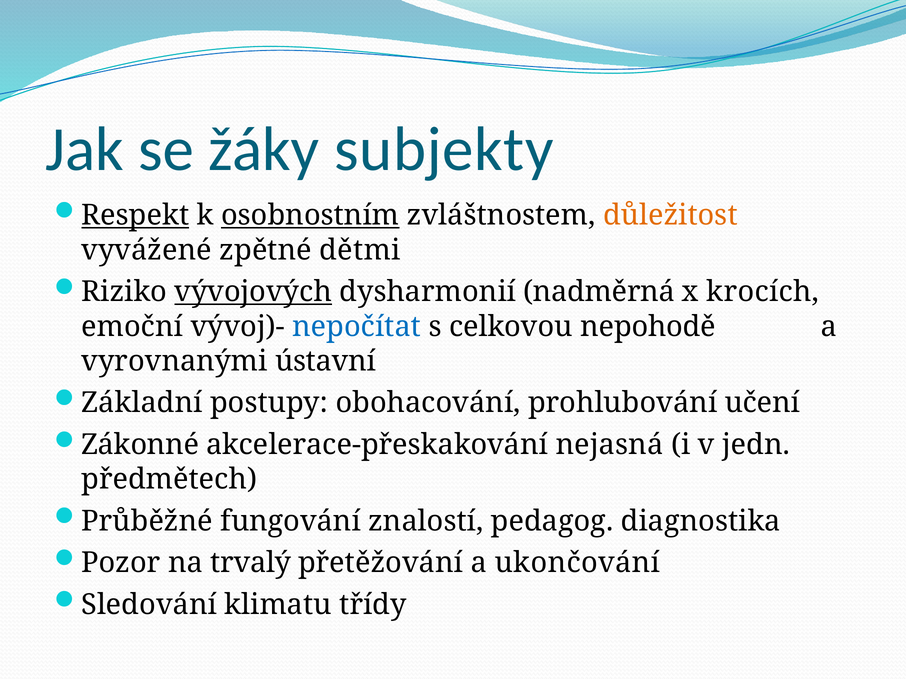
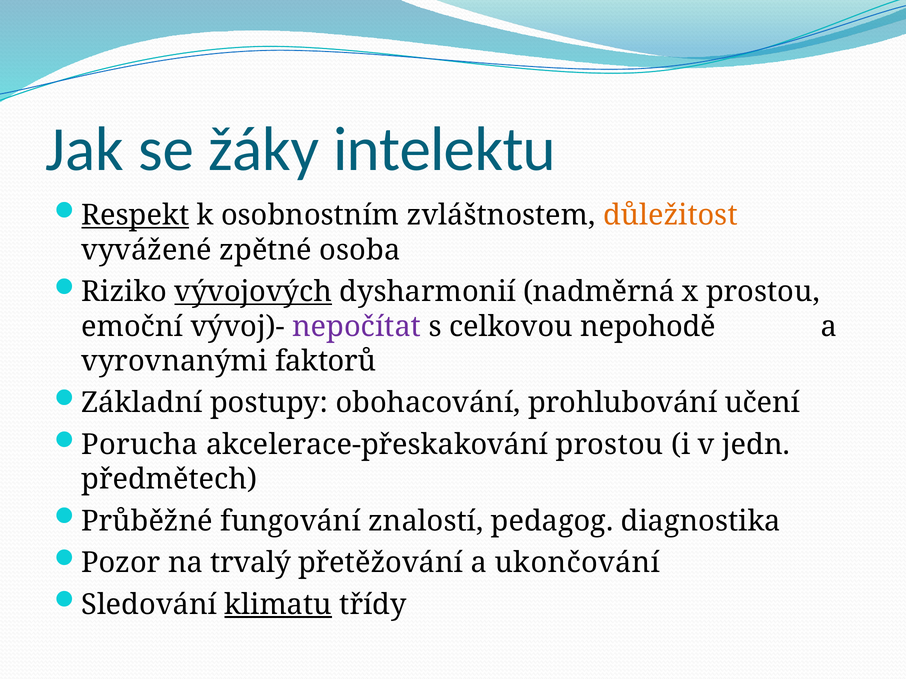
subjekty: subjekty -> intelektu (444, 150)
osobnostním underline: present -> none (310, 216)
dětmi: dětmi -> osoba (360, 250)
x krocích: krocích -> prostou (763, 292)
nepočítat colour: blue -> purple (357, 327)
ústavní: ústavní -> faktorů (326, 361)
Zákonné: Zákonné -> Porucha (140, 445)
akcelerace-přeskakování nejasná: nejasná -> prostou (610, 445)
klimatu underline: none -> present (278, 605)
